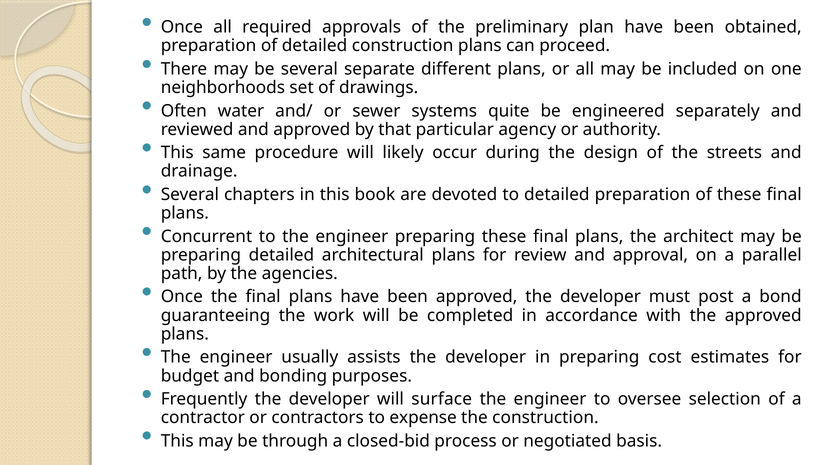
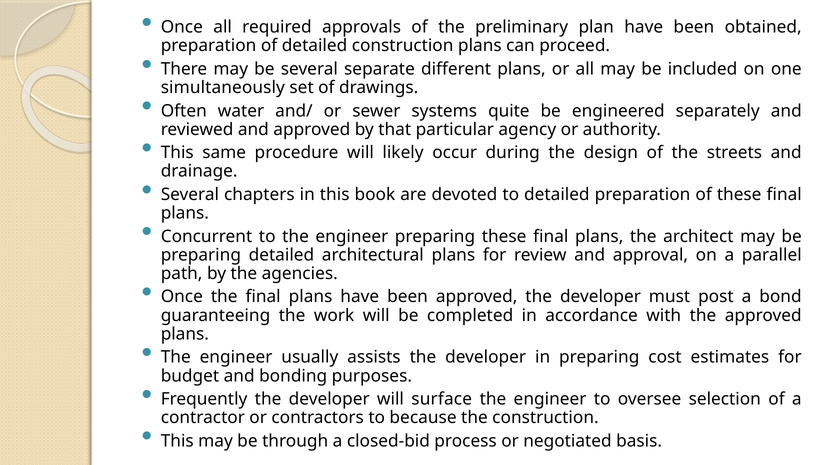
neighborhoods: neighborhoods -> simultaneously (223, 88)
expense: expense -> because (423, 418)
